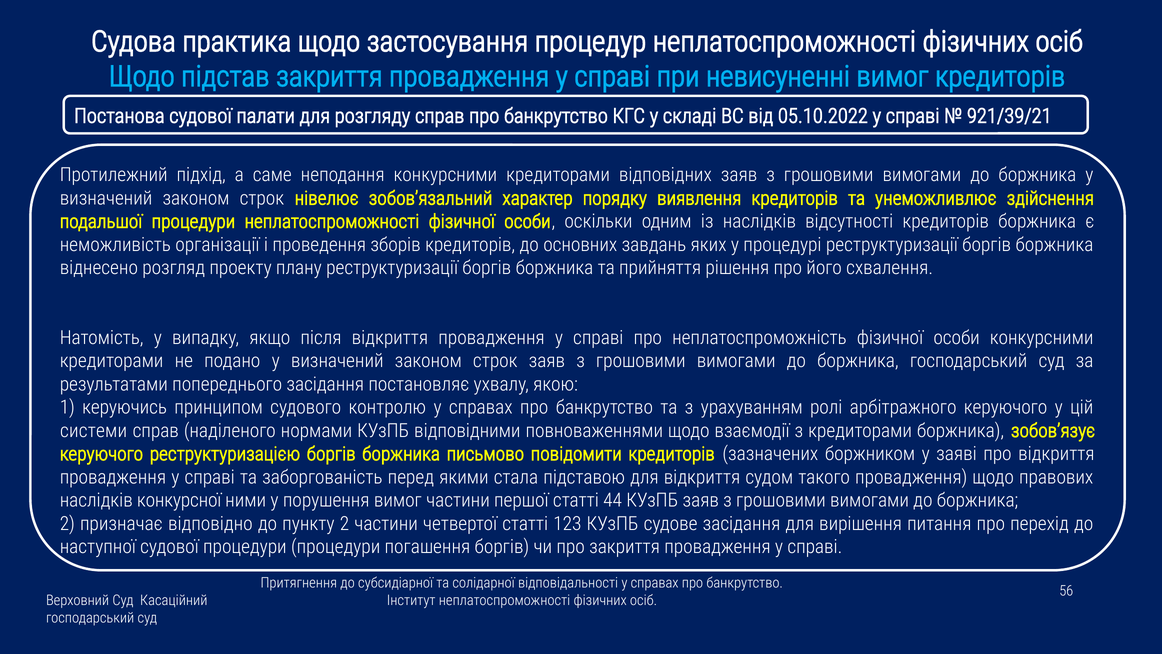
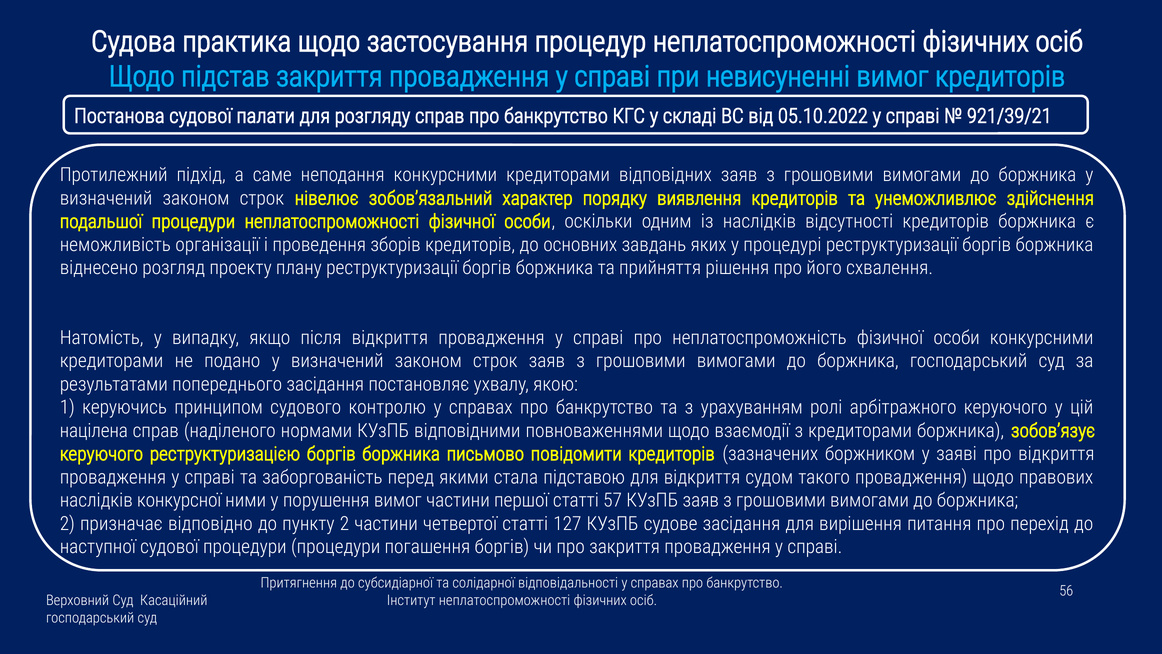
системи: системи -> націлена (94, 430)
44: 44 -> 57 (613, 500)
123: 123 -> 127 (567, 523)
